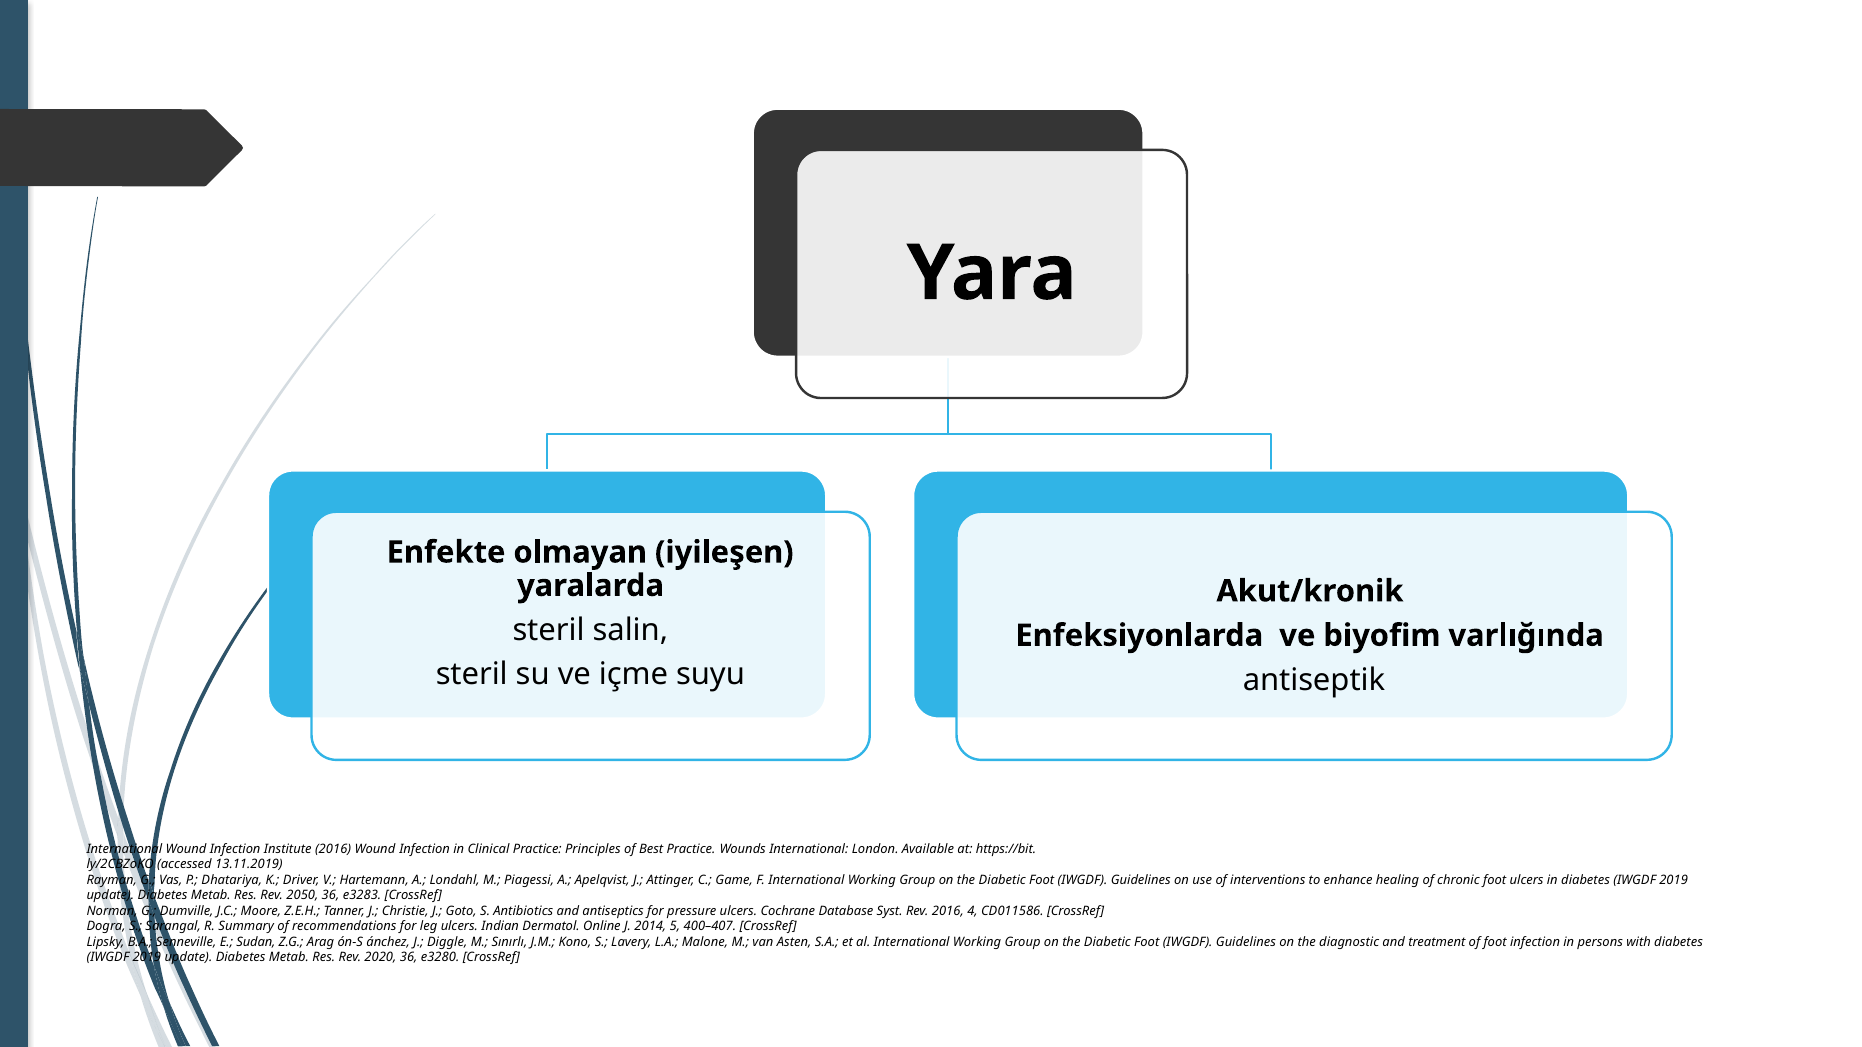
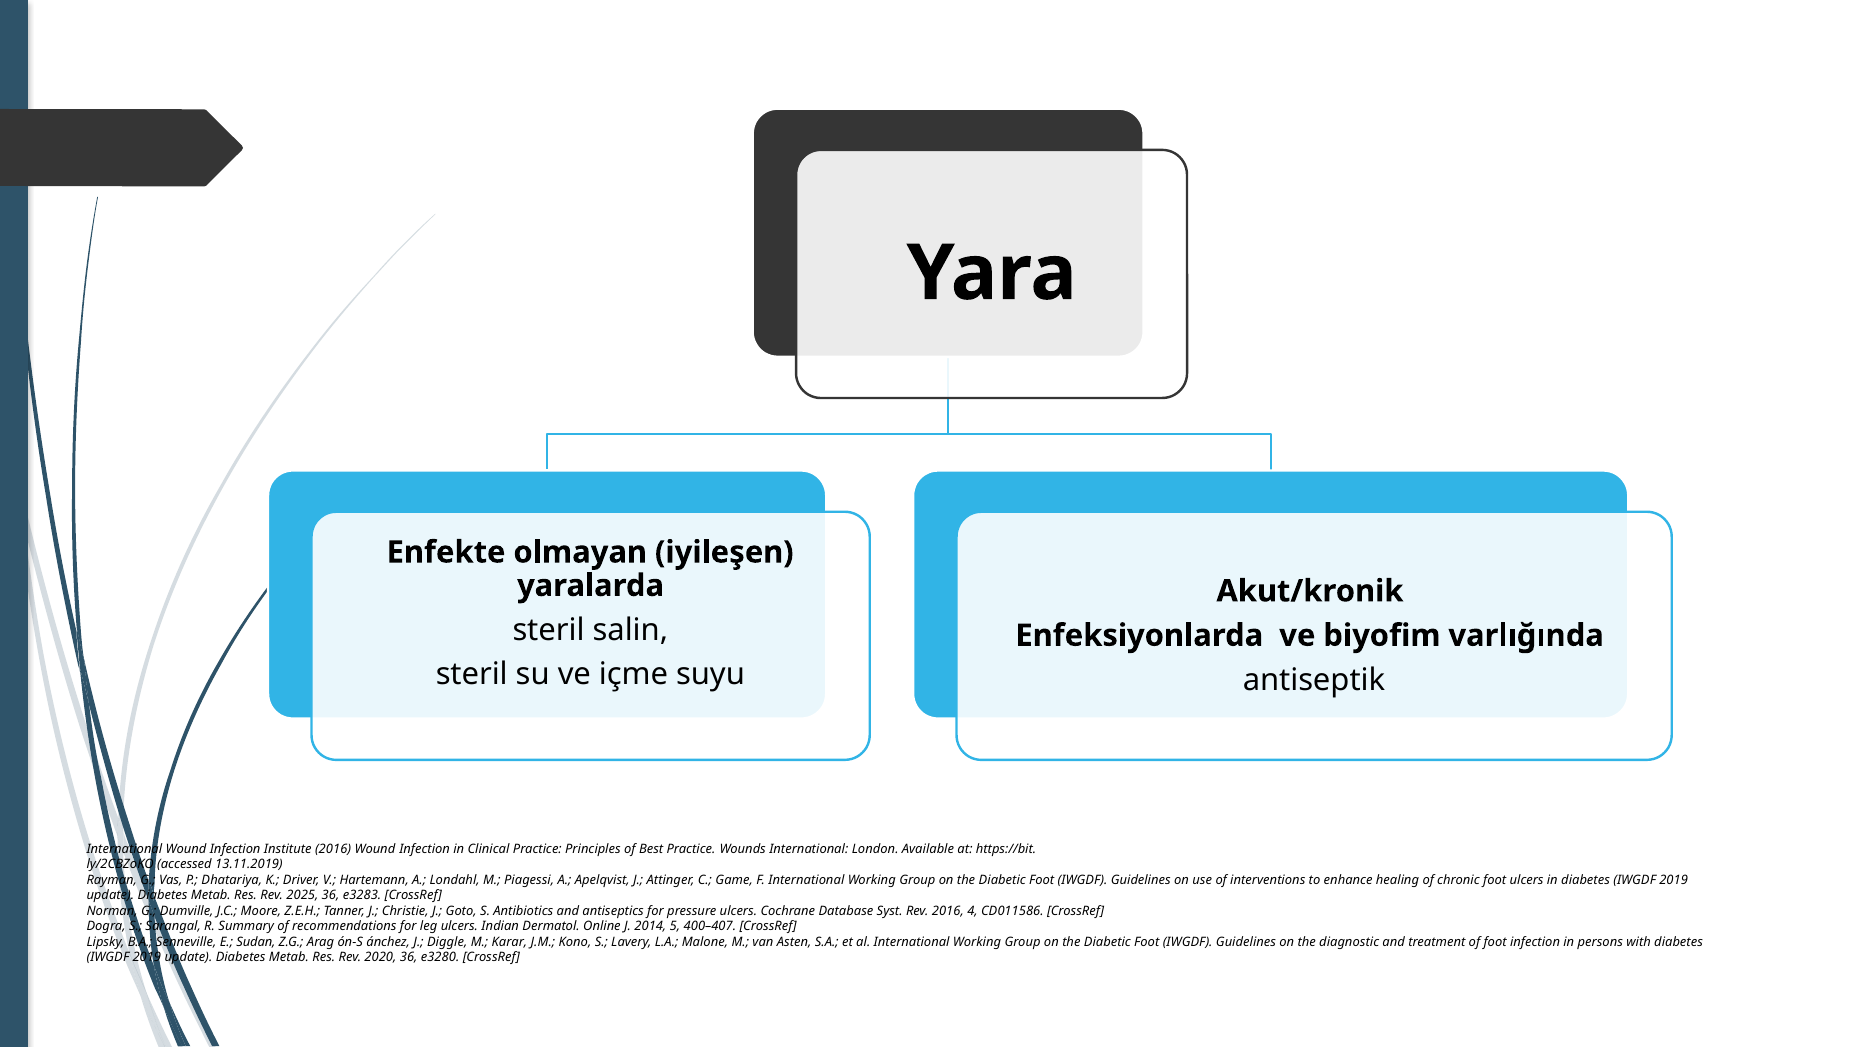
2050: 2050 -> 2025 (302, 896)
Sınırlı: Sınırlı -> Karar (509, 942)
